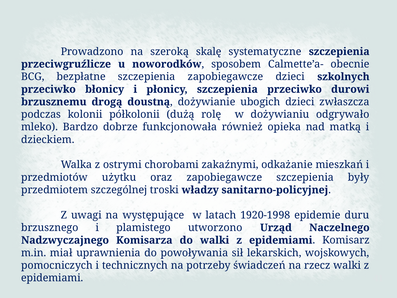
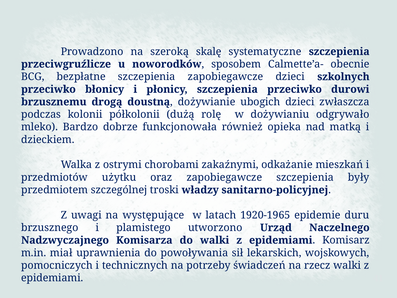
1920-1998: 1920-1998 -> 1920-1965 (265, 215)
